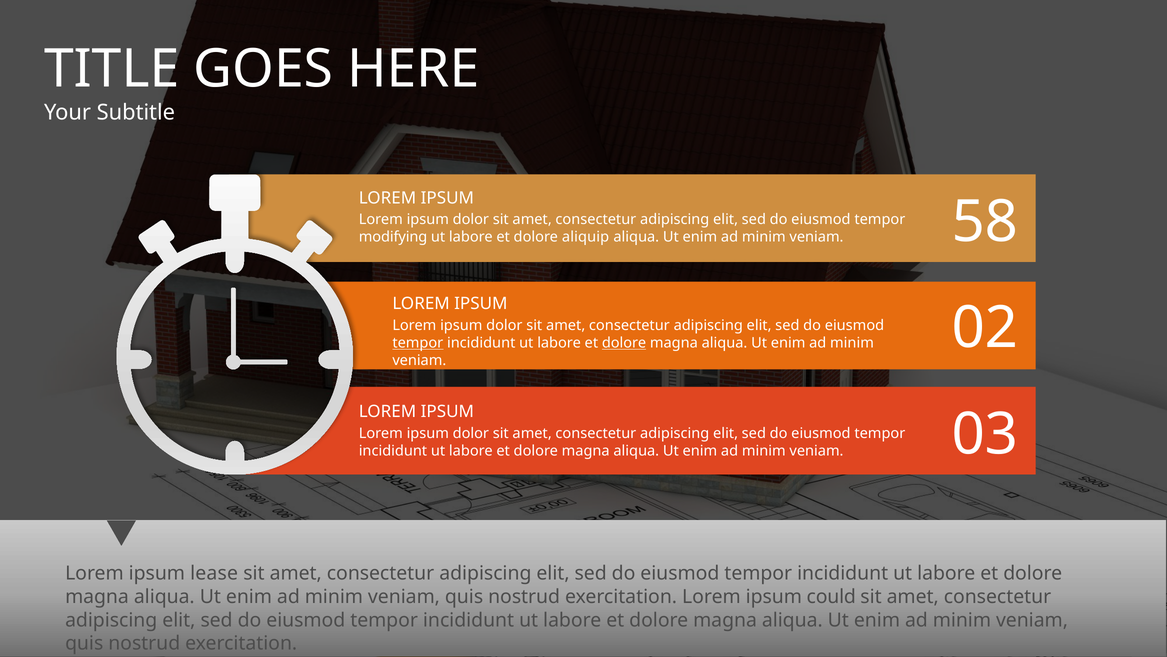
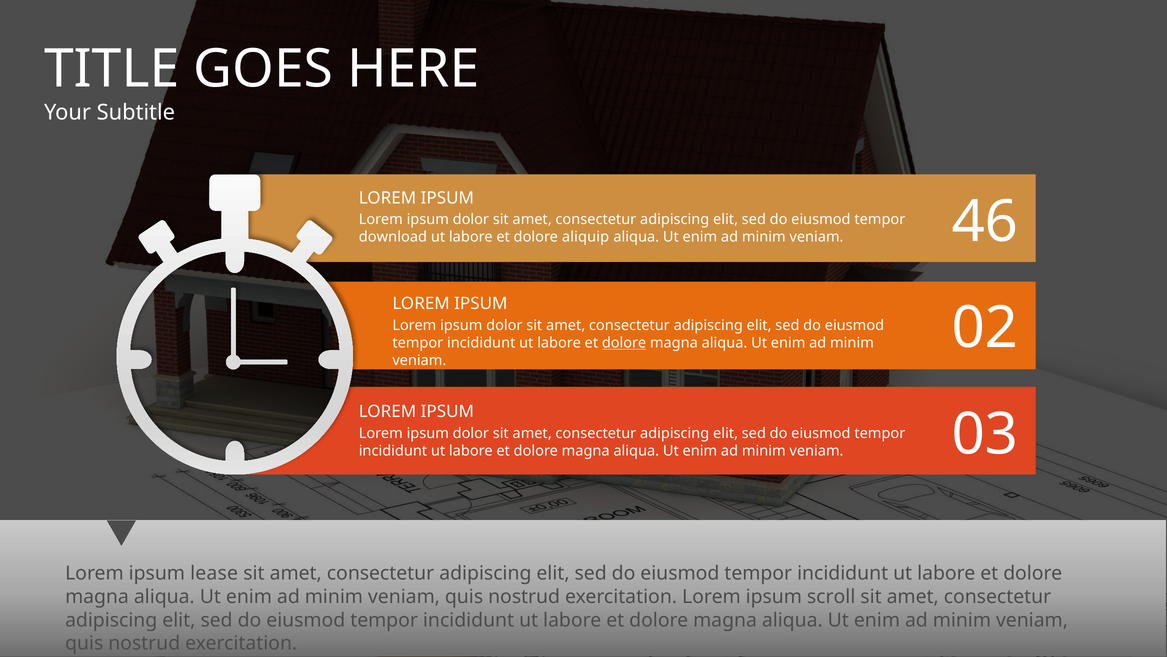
modifying: modifying -> download (393, 237)
58: 58 -> 46 (985, 222)
tempor underline: present -> none (418, 343)
could: could -> scroll (831, 596)
